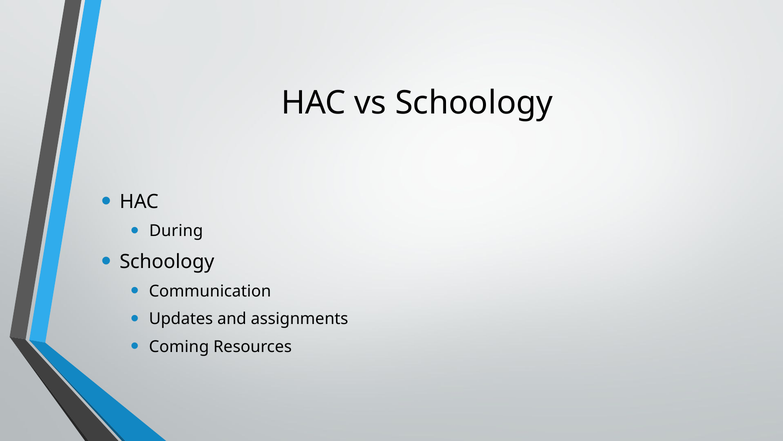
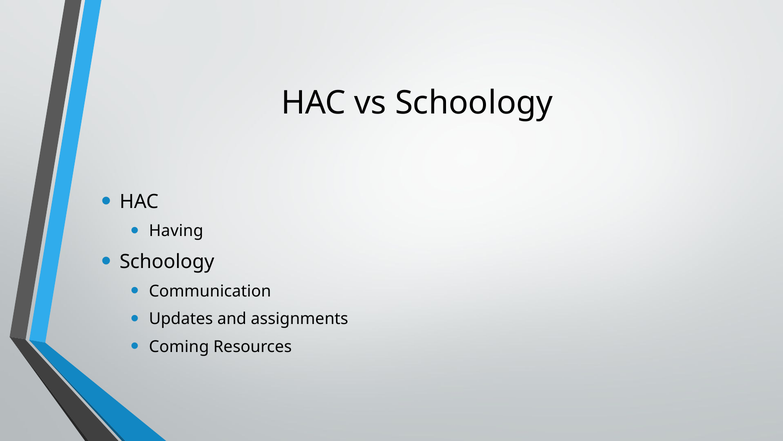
During: During -> Having (176, 231)
